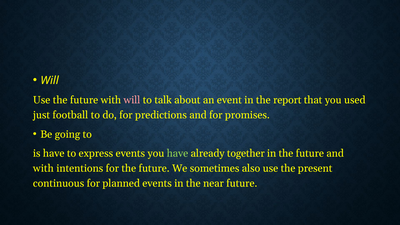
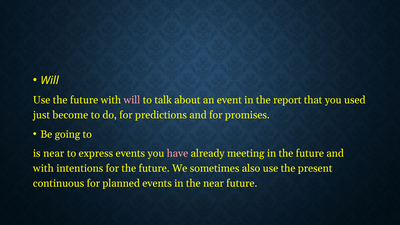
football: football -> become (70, 115)
is have: have -> near (54, 153)
have colour: light green -> pink (177, 153)
together: together -> meeting (246, 153)
